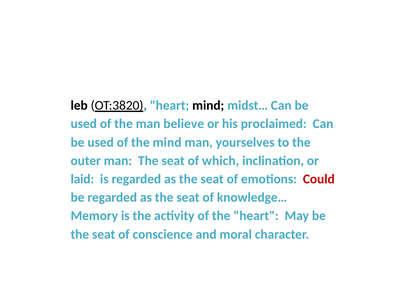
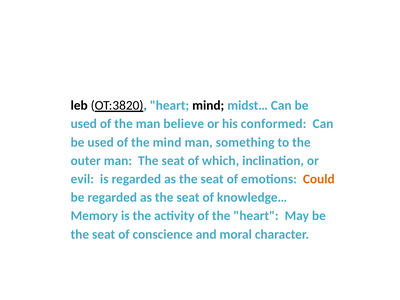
proclaimed: proclaimed -> conformed (274, 124)
yourselves: yourselves -> something (245, 142)
laid: laid -> evil (82, 179)
Could colour: red -> orange (319, 179)
